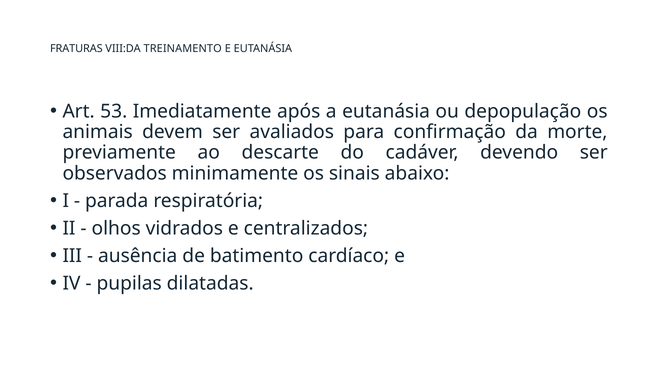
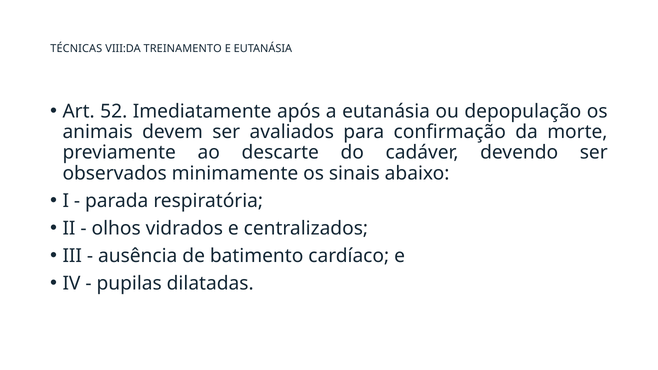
FRATURAS: FRATURAS -> TÉCNICAS (76, 48)
53: 53 -> 52 (114, 111)
